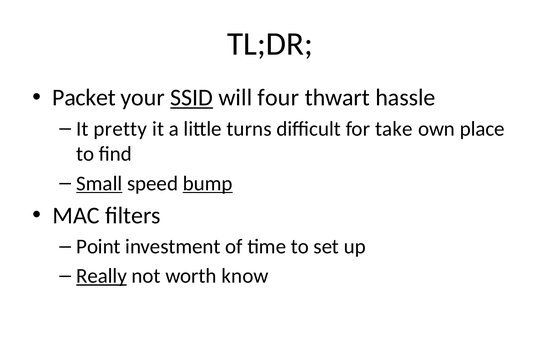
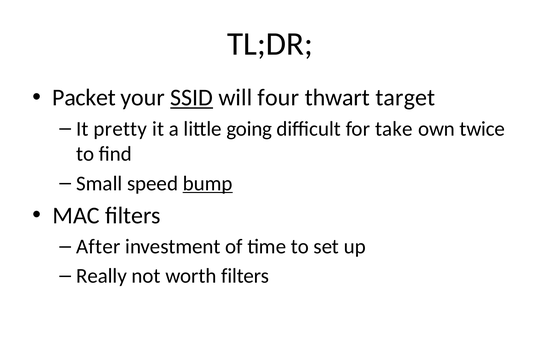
hassle: hassle -> target (405, 98)
turns: turns -> going (249, 129)
place: place -> twice (482, 129)
Small underline: present -> none (99, 183)
Point: Point -> After (98, 246)
Really underline: present -> none (102, 276)
worth know: know -> filters (245, 276)
